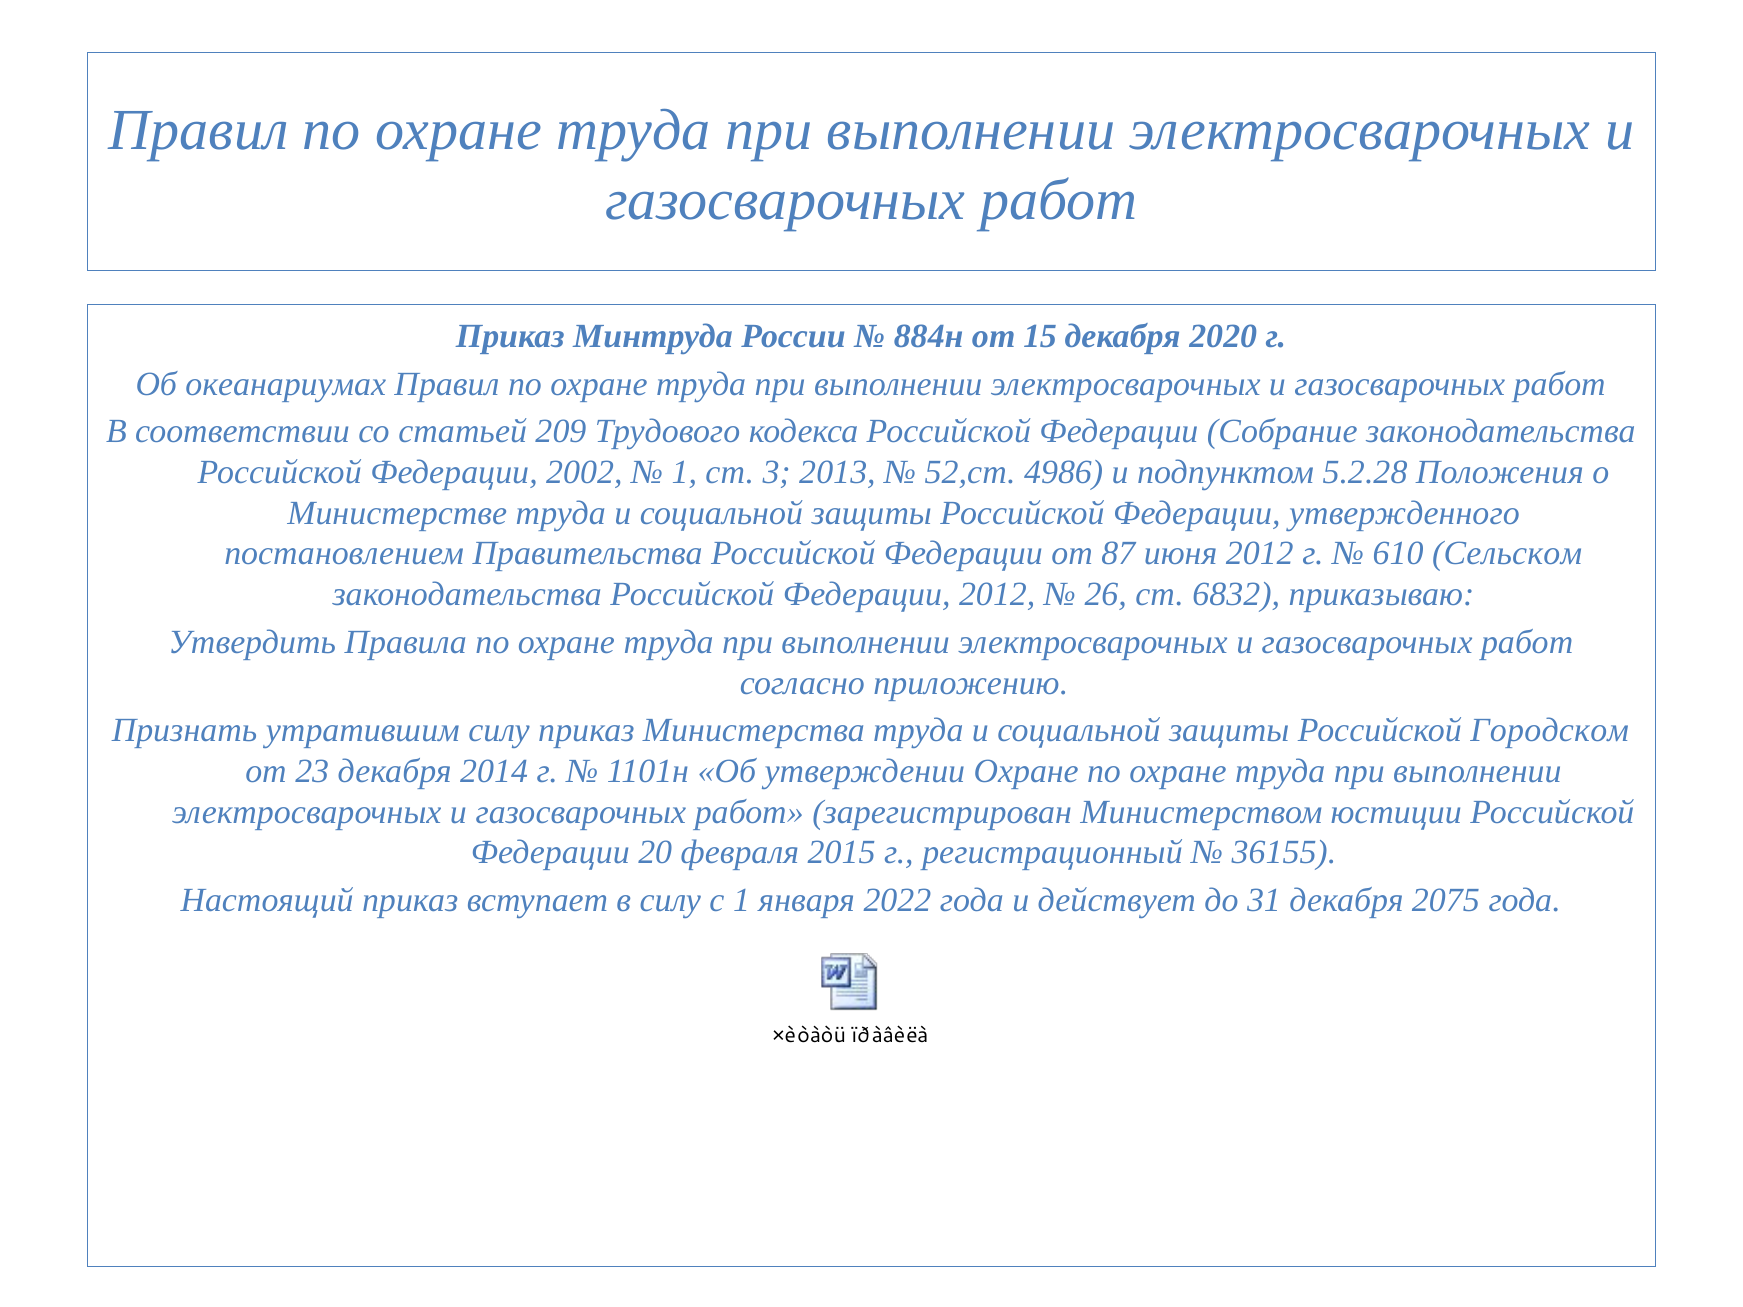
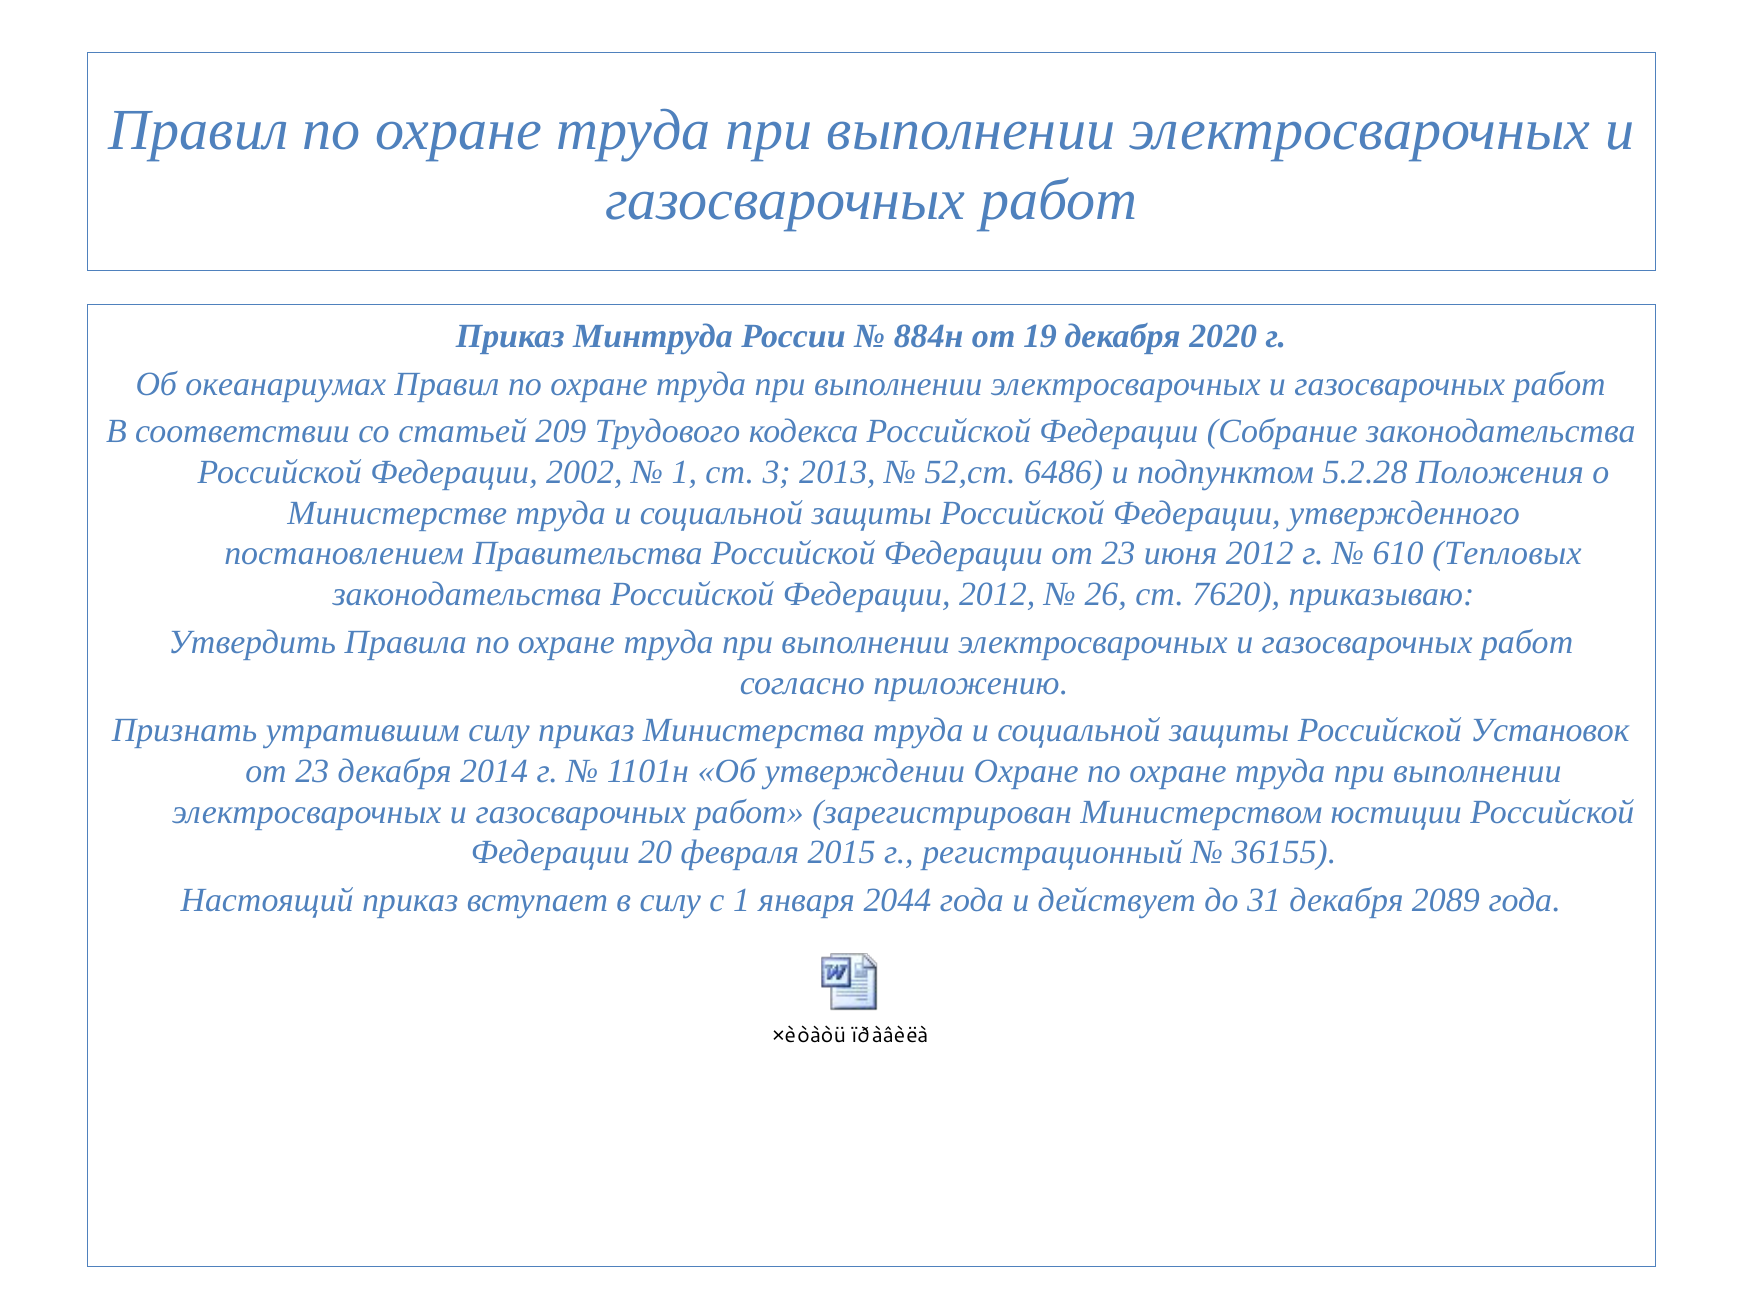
15: 15 -> 19 (1040, 337)
4986: 4986 -> 6486 (1064, 472)
Федерации от 87: 87 -> 23 (1118, 554)
Сельском: Сельском -> Тепловых (1507, 554)
6832: 6832 -> 7620 (1236, 595)
Городском: Городском -> Установок (1550, 731)
2022: 2022 -> 2044 (897, 900)
2075: 2075 -> 2089 (1446, 900)
